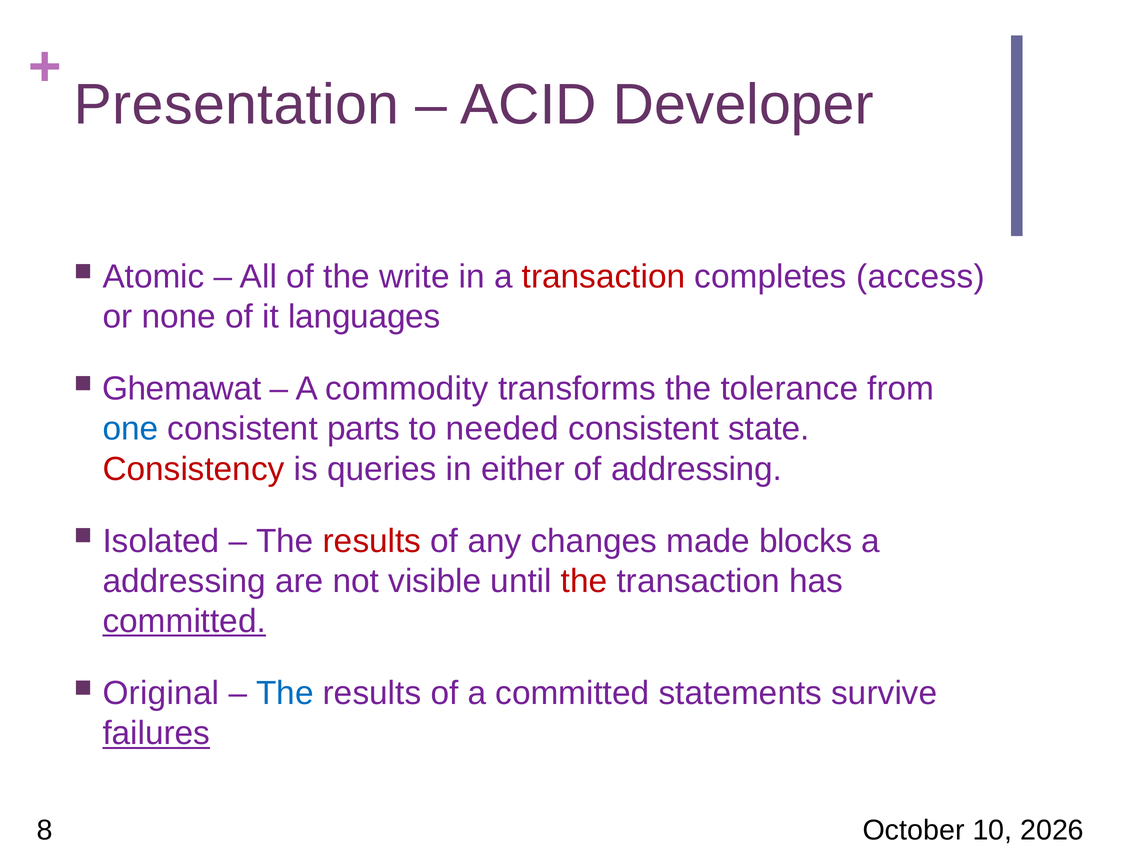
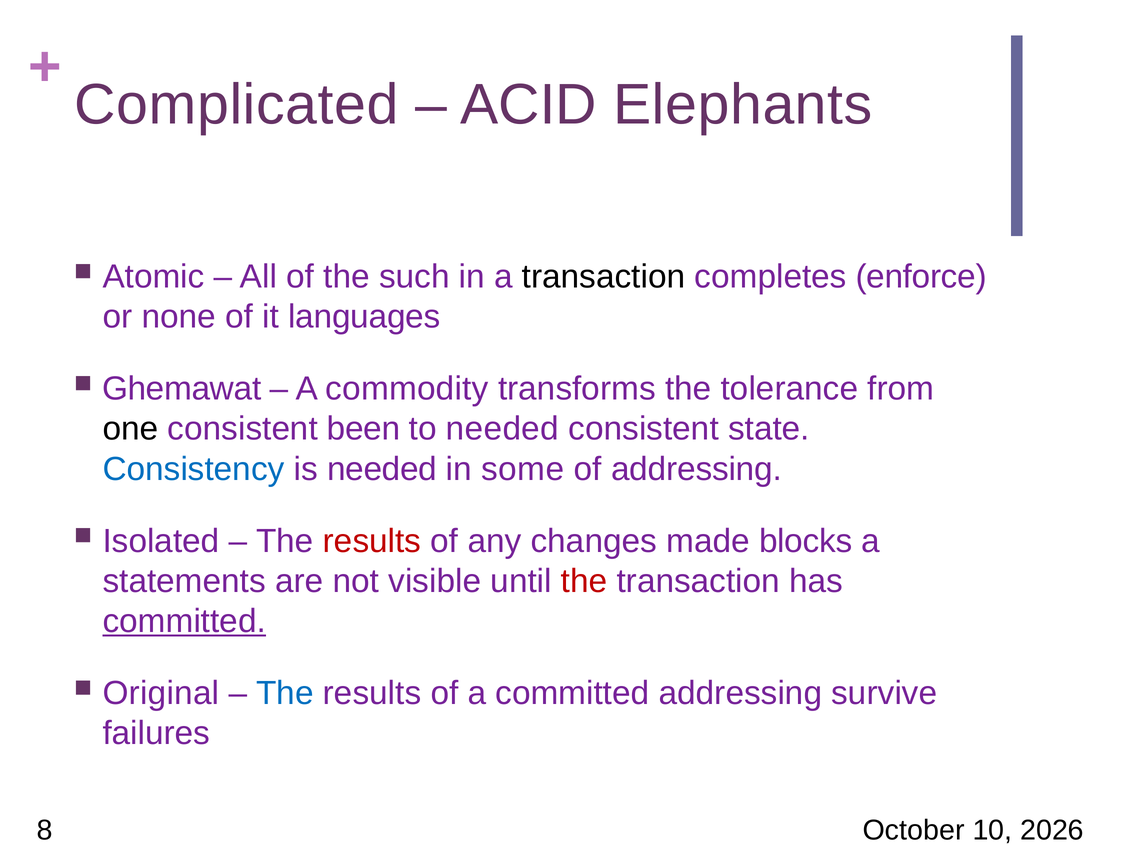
Presentation: Presentation -> Complicated (236, 105)
Developer: Developer -> Elephants (743, 105)
write: write -> such (414, 276)
transaction colour: red -> black (604, 276)
access: access -> enforce (921, 276)
one colour: blue -> black (130, 429)
parts: parts -> been (364, 429)
Consistency colour: red -> blue (194, 469)
is queries: queries -> needed (382, 469)
either: either -> some (523, 469)
addressing: addressing -> statements (184, 581)
committed statements: statements -> addressing (740, 693)
failures underline: present -> none (156, 733)
